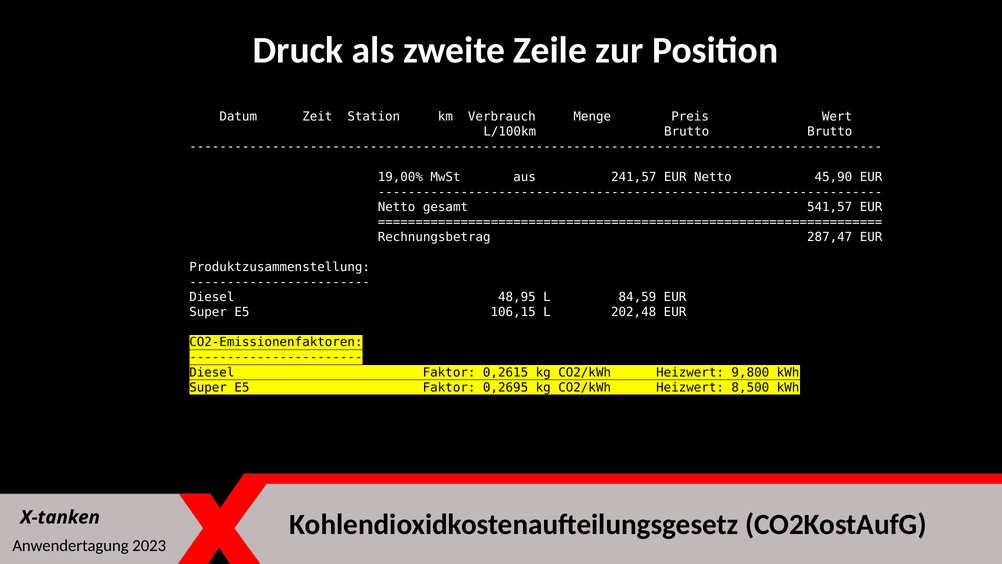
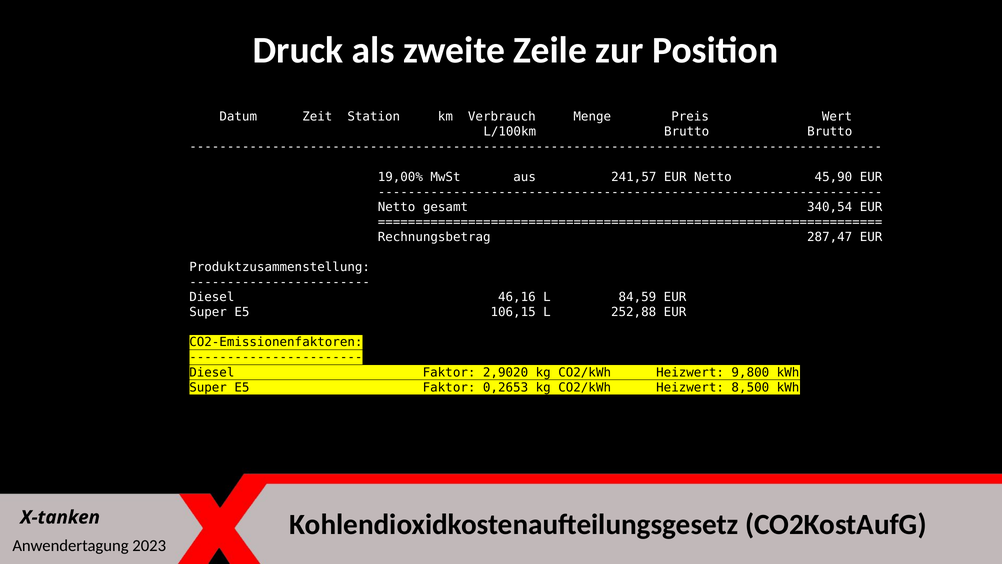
541,57: 541,57 -> 340,54 (830, 207)
48,95: 48,95 -> 46,16 (517, 297)
202,48: 202,48 -> 252,88 (634, 312)
0,2615: 0,2615 -> 2,9020 (506, 372)
0,2695: 0,2695 -> 0,2653 (506, 387)
